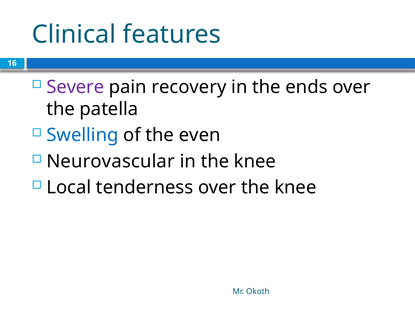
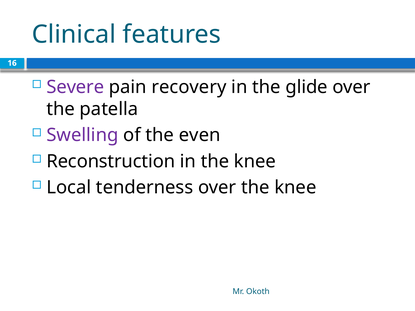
ends: ends -> glide (307, 87)
Swelling colour: blue -> purple (82, 135)
Neurovascular: Neurovascular -> Reconstruction (111, 162)
